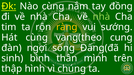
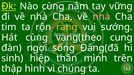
đồng: đồng -> vững (121, 6)
nhà colour: light green -> pink (101, 17)
bình: bình -> hiệp (40, 59)
